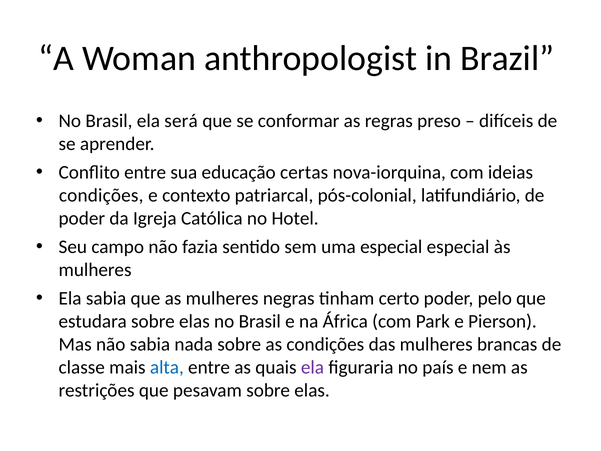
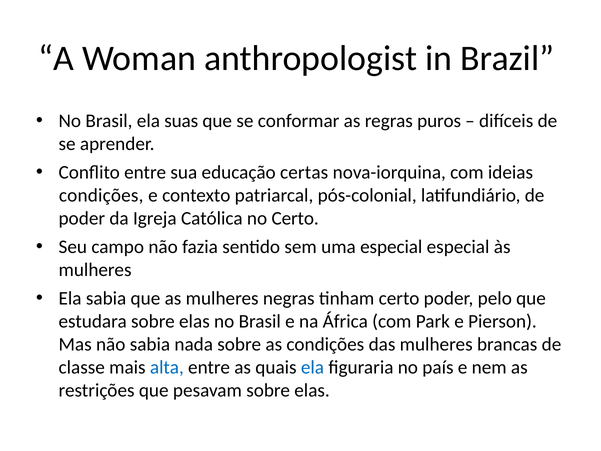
será: será -> suas (181, 121)
preso: preso -> puros (439, 121)
no Hotel: Hotel -> Certo (295, 218)
ela colour: purple -> blue (312, 367)
